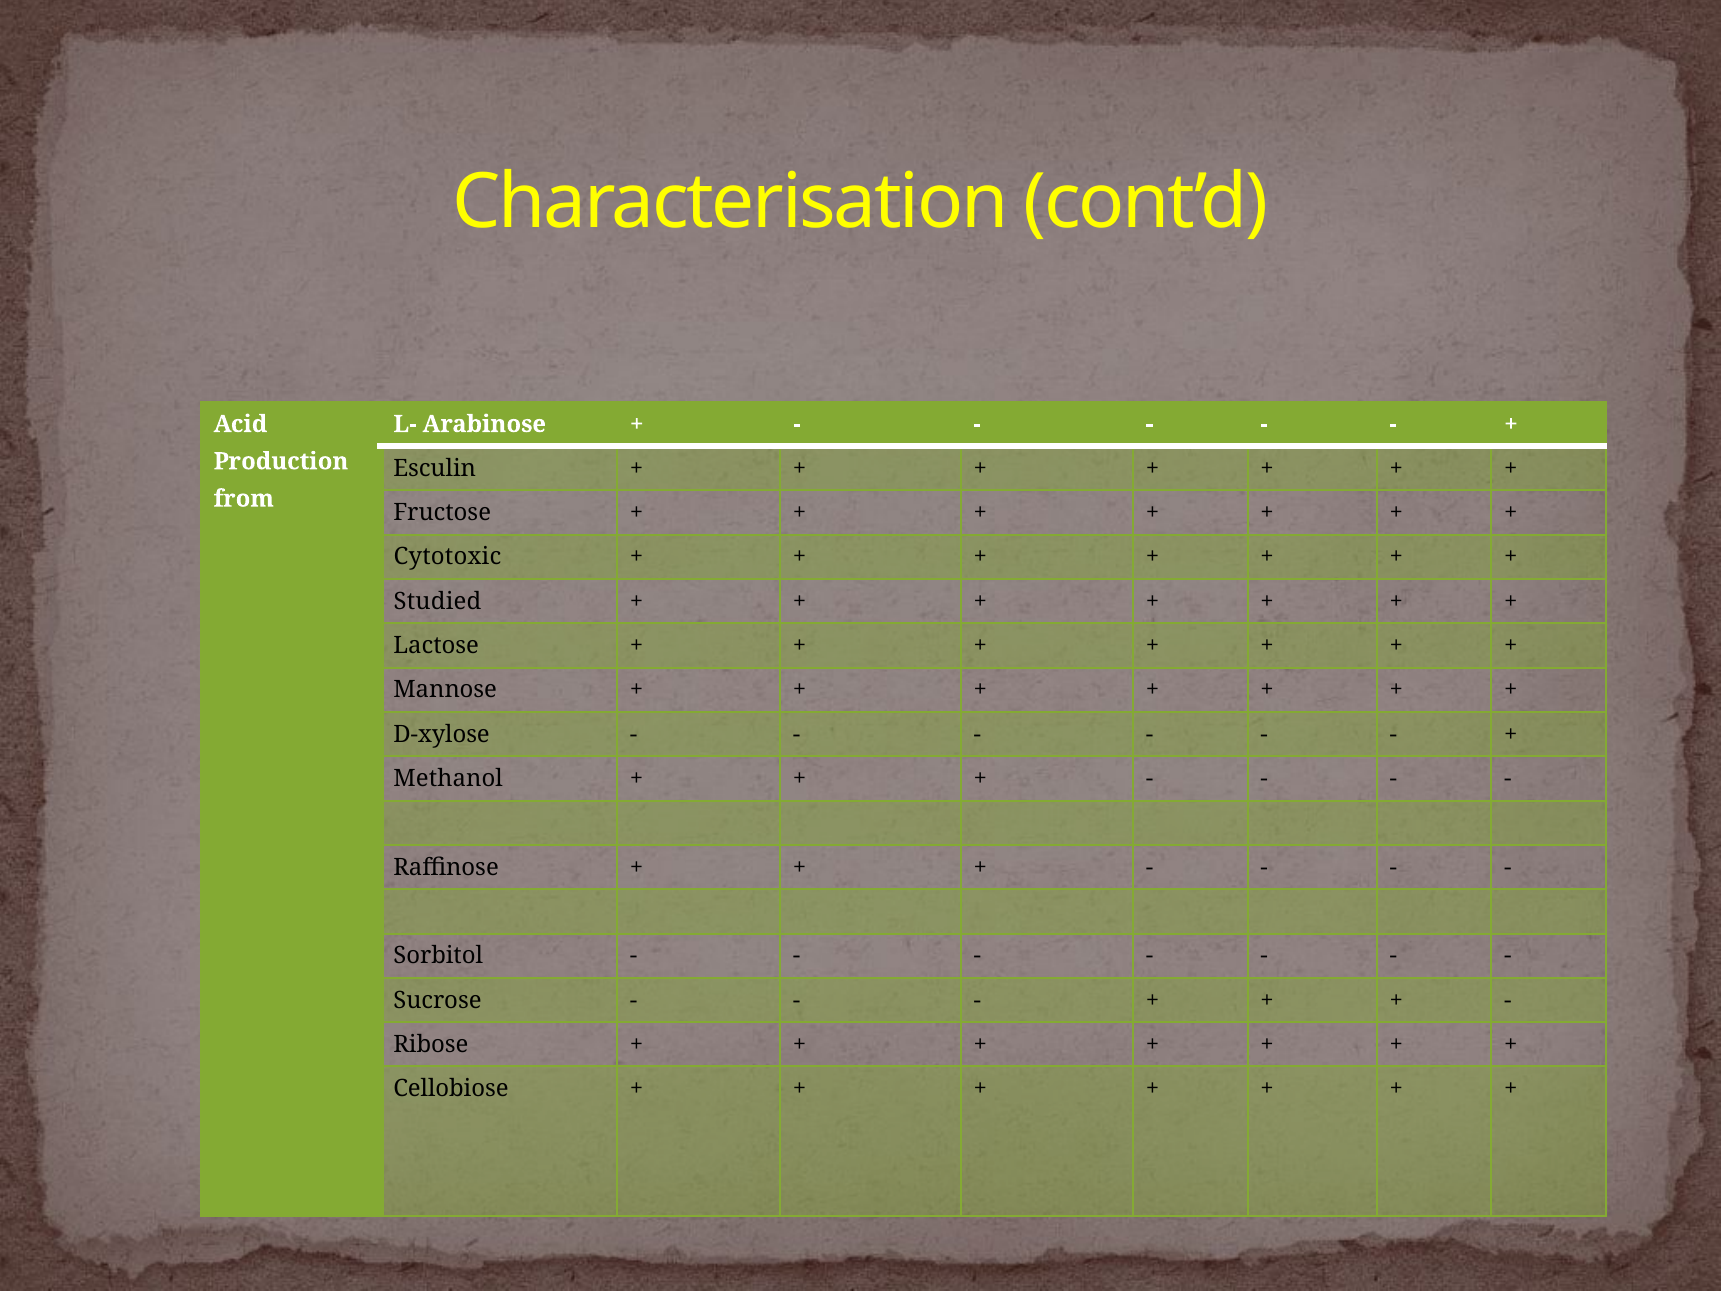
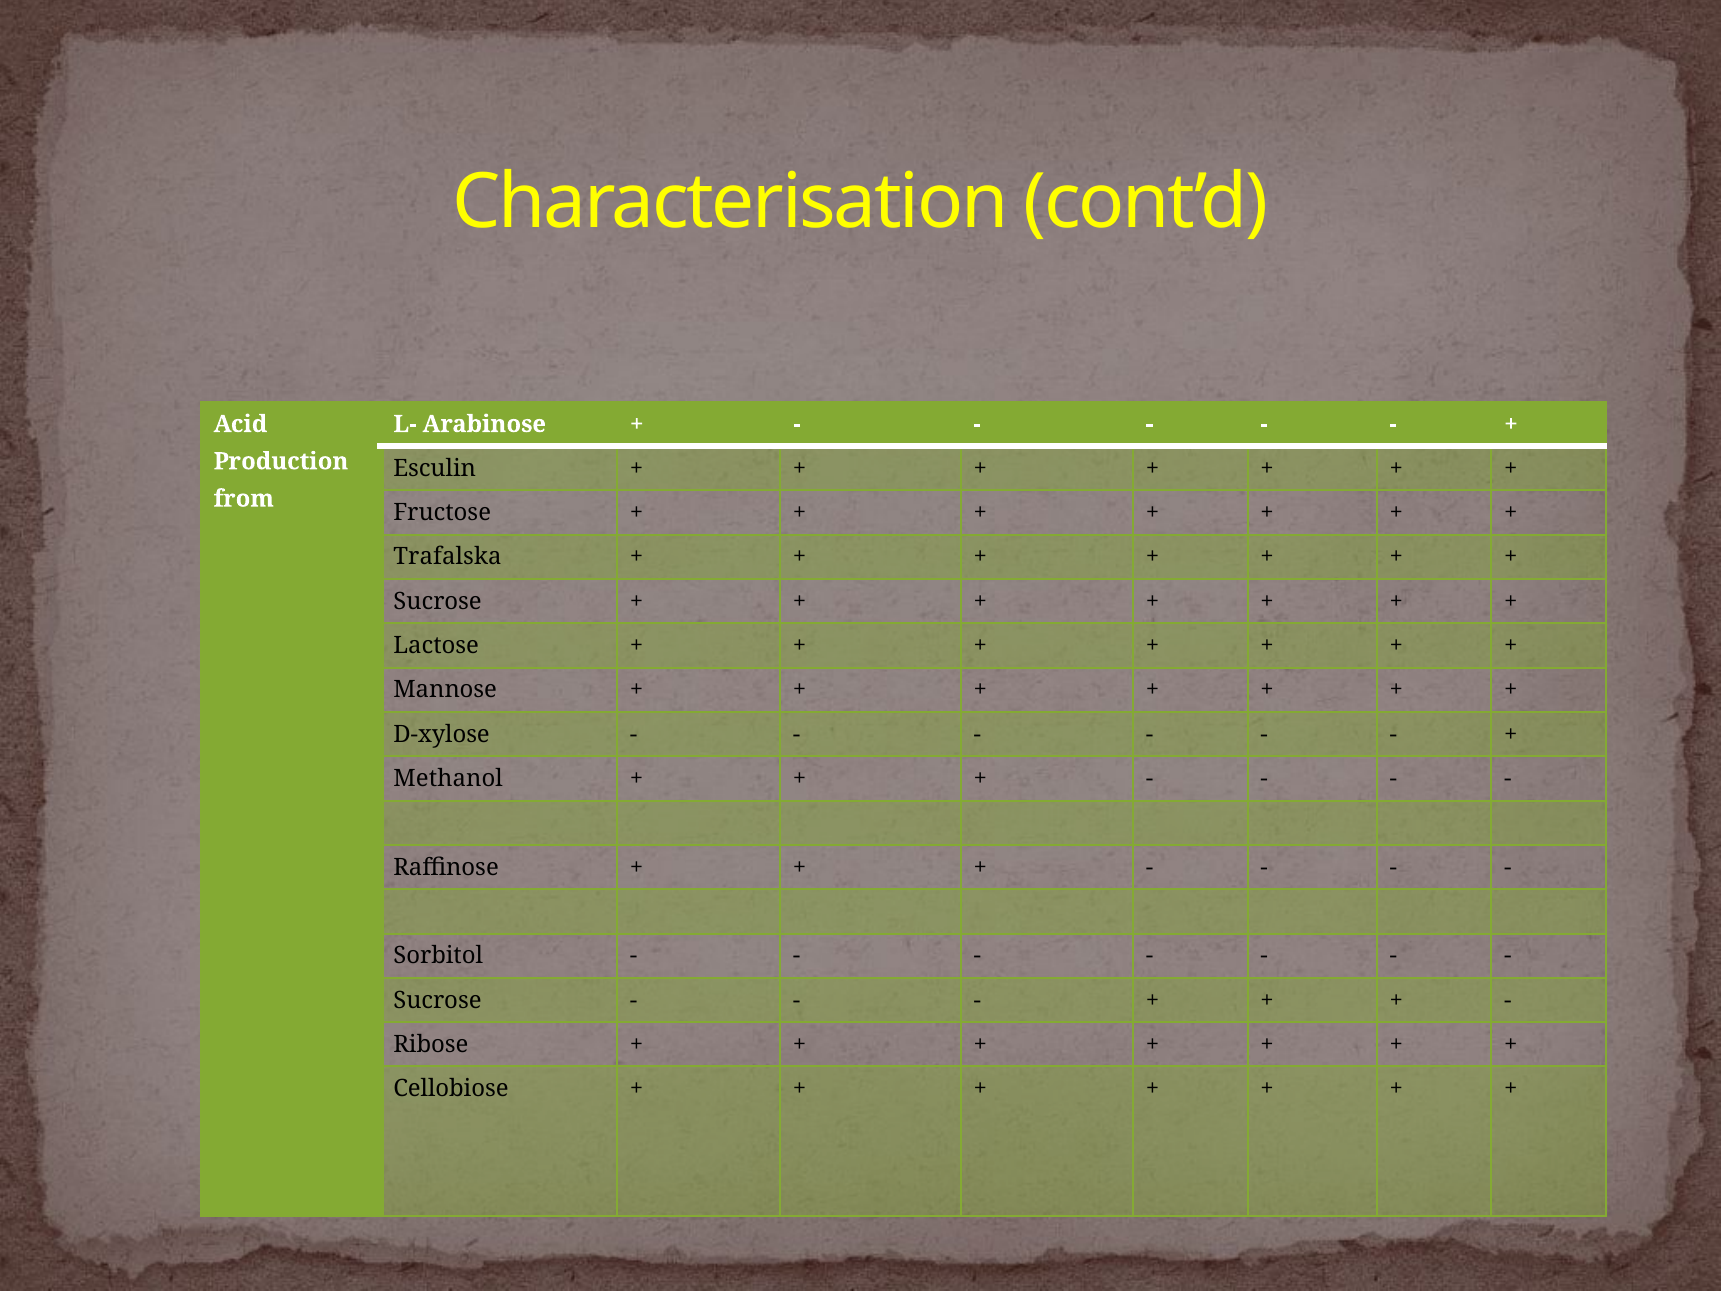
Cytotoxic: Cytotoxic -> Trafalska (448, 557)
Studied: Studied -> Sucrose (438, 601)
